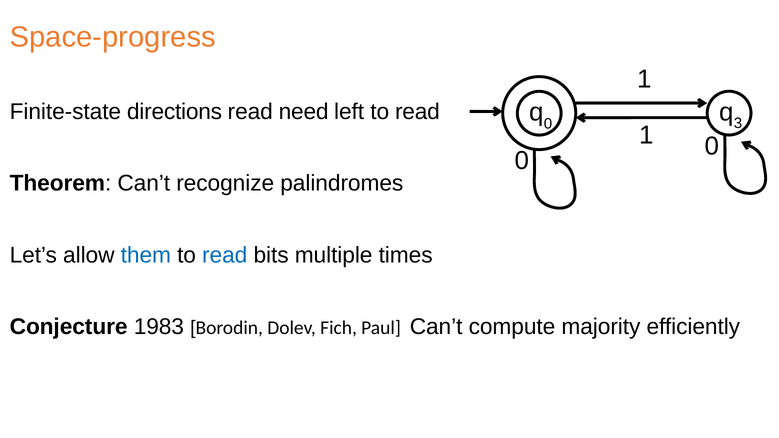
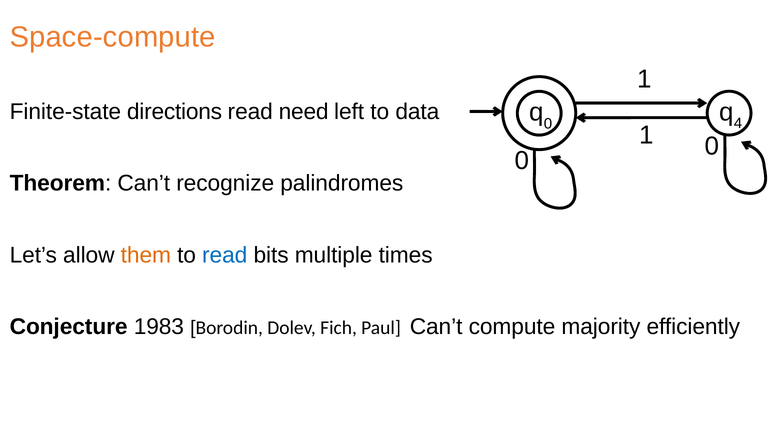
Space-progress: Space-progress -> Space-compute (113, 37)
3: 3 -> 4 (738, 124)
left to read: read -> data (417, 112)
them colour: blue -> orange (146, 255)
